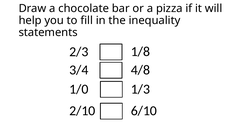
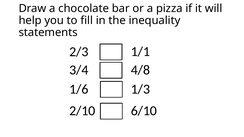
1/8: 1/8 -> 1/1 (140, 52)
1/0: 1/0 -> 1/6 (79, 89)
